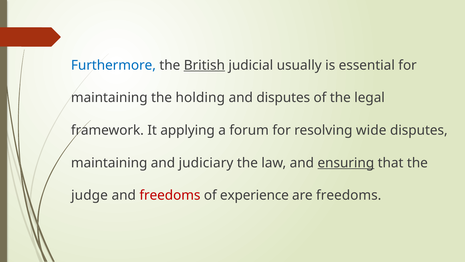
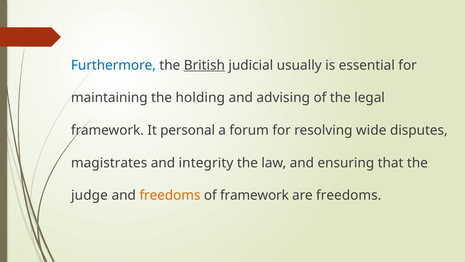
and disputes: disputes -> advising (283, 98)
applying: applying -> personal (188, 130)
maintaining: maintaining -> magistrates (109, 163)
judiciary: judiciary -> integrity (206, 163)
ensuring underline: present -> none (346, 163)
freedoms colour: red -> orange (170, 195)
of experience: experience -> framework (254, 195)
